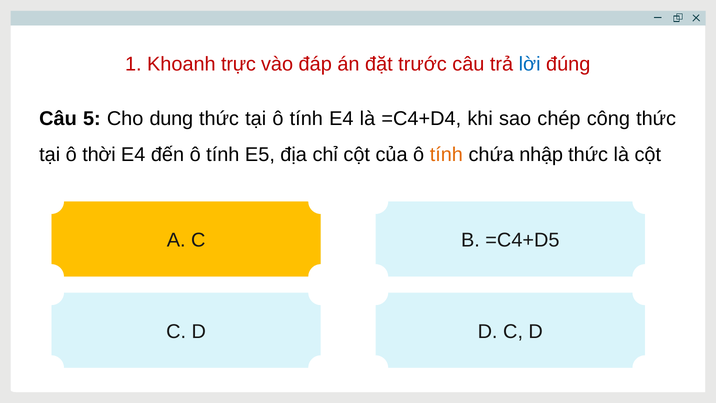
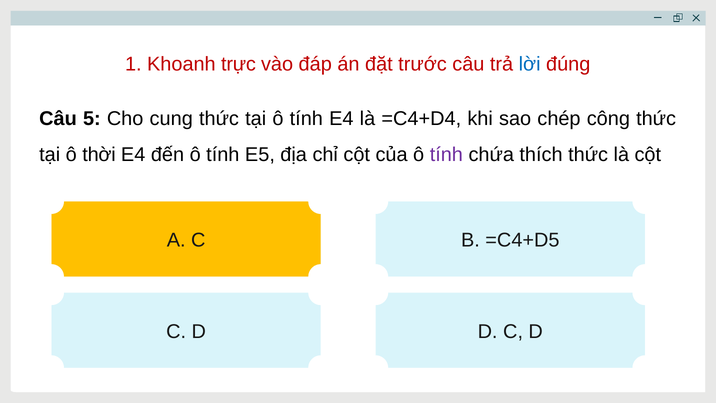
dung: dung -> cung (171, 119)
tính colour: orange -> purple (446, 155)
nhập: nhập -> thích (541, 155)
